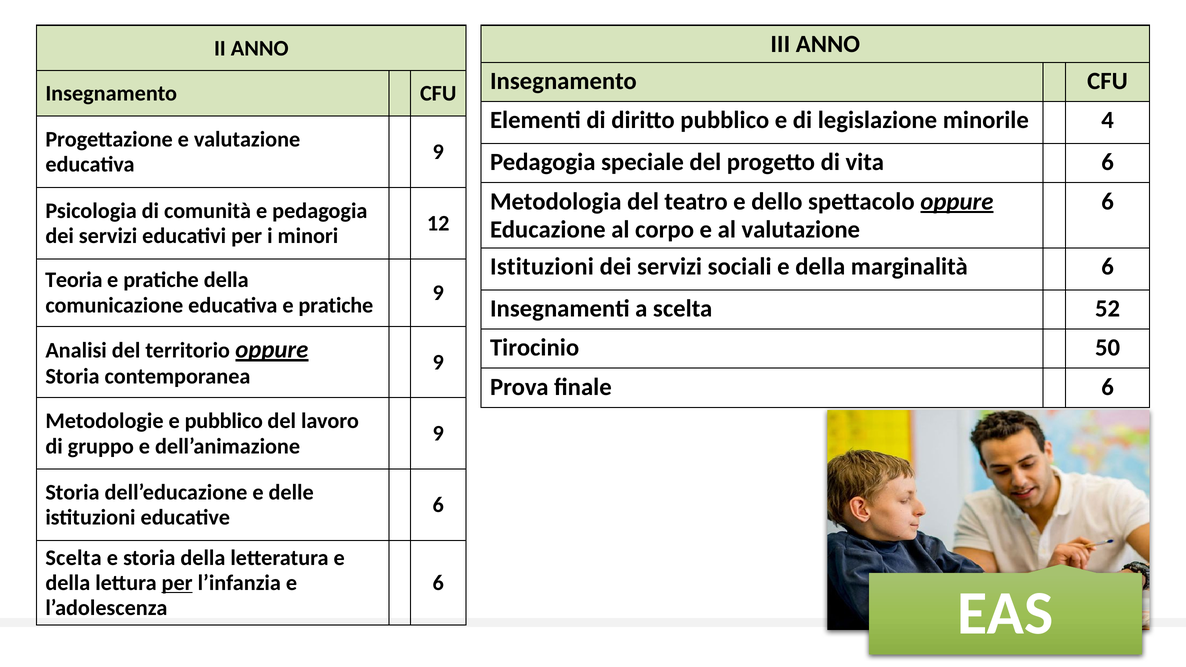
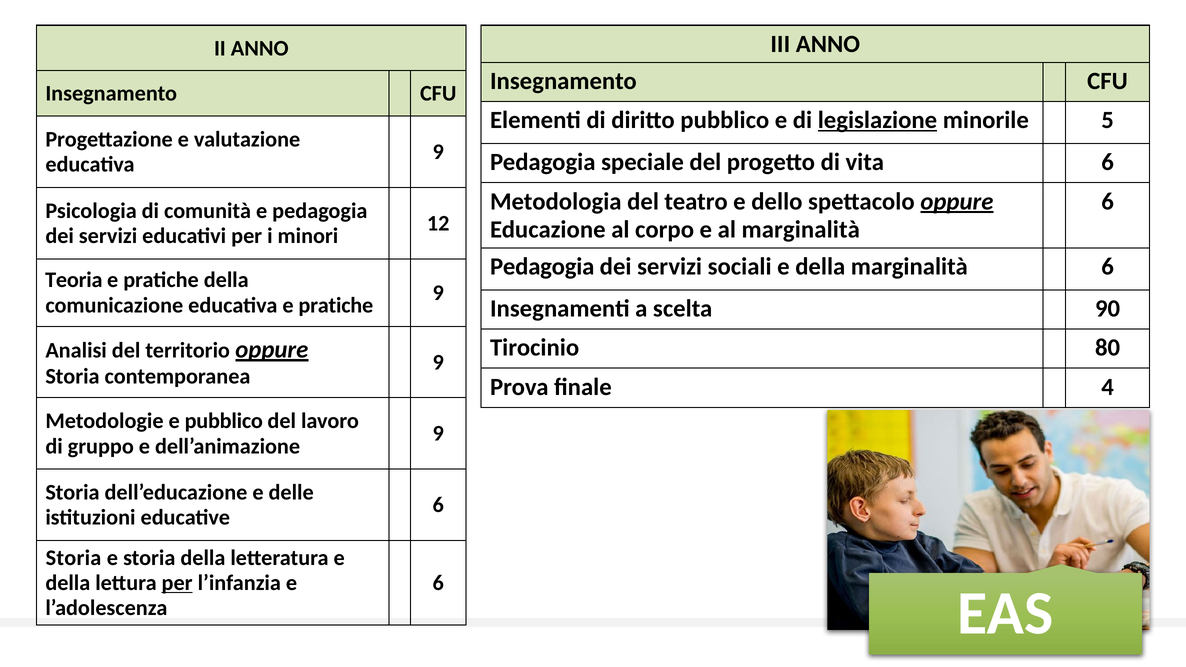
legislazione underline: none -> present (877, 120)
4: 4 -> 5 (1108, 120)
al valutazione: valutazione -> marginalità (801, 230)
Istituzioni: Istituzioni -> Pedagogia (542, 267)
52: 52 -> 90 (1108, 309)
50: 50 -> 80 (1108, 348)
finale 6: 6 -> 4 (1108, 387)
Scelta: Scelta -> Storia (73, 558)
